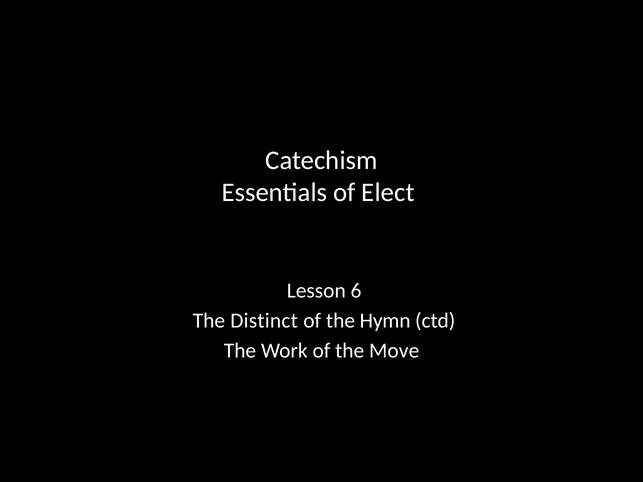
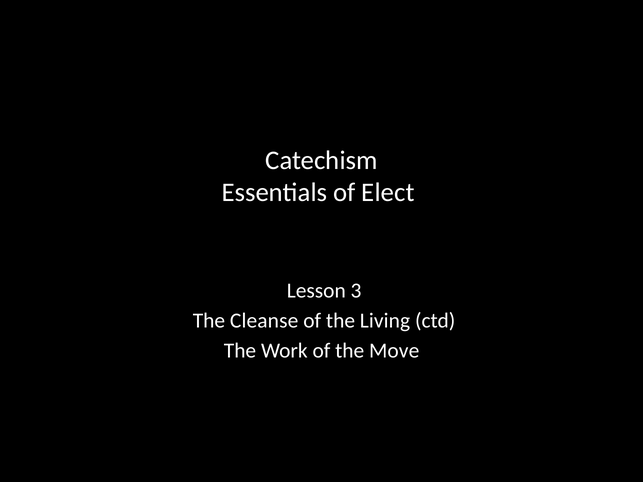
6: 6 -> 3 (356, 291)
Distinct: Distinct -> Cleanse (264, 321)
Hymn: Hymn -> Living (385, 321)
